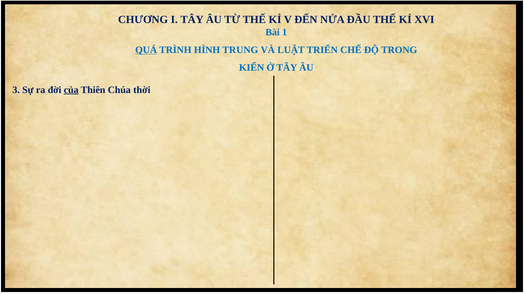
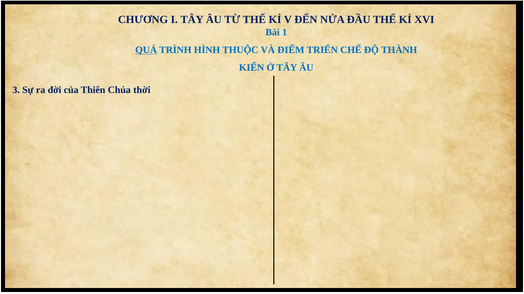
TRUNG: TRUNG -> THUỘC (240, 50)
LUẬT: LUẬT -> ĐIỂM (291, 50)
TRONG: TRONG -> THÀNH (399, 50)
của underline: present -> none (71, 90)
